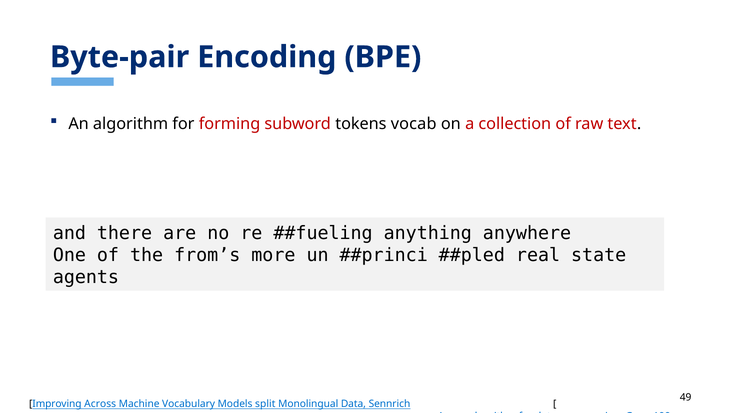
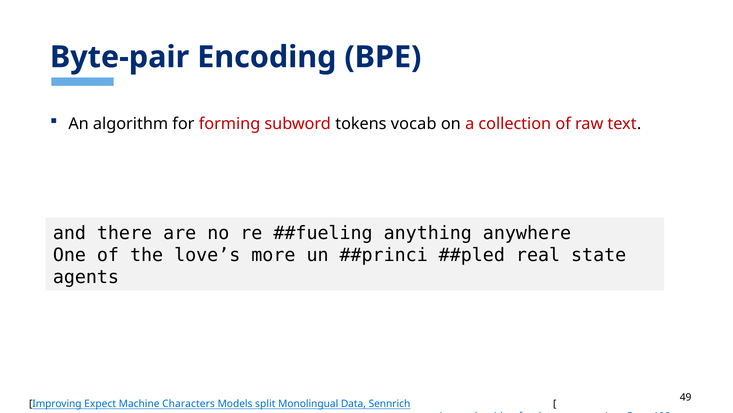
from’s: from’s -> love’s (207, 255)
Across: Across -> Expect (100, 403)
Vocabulary: Vocabulary -> Characters (189, 403)
